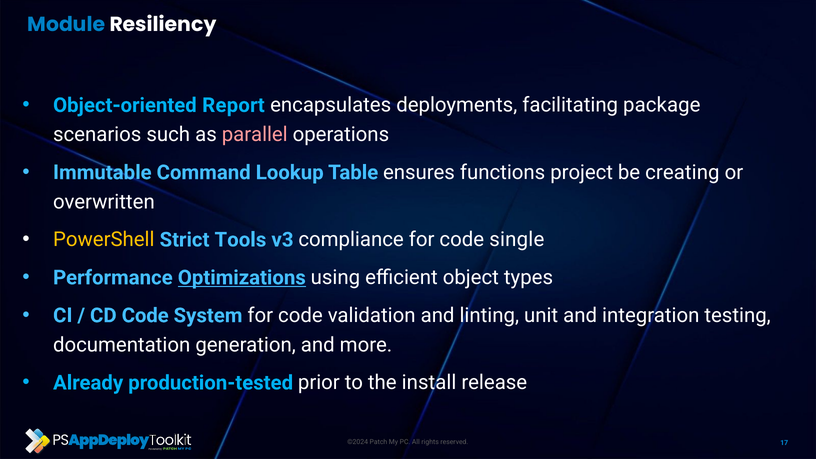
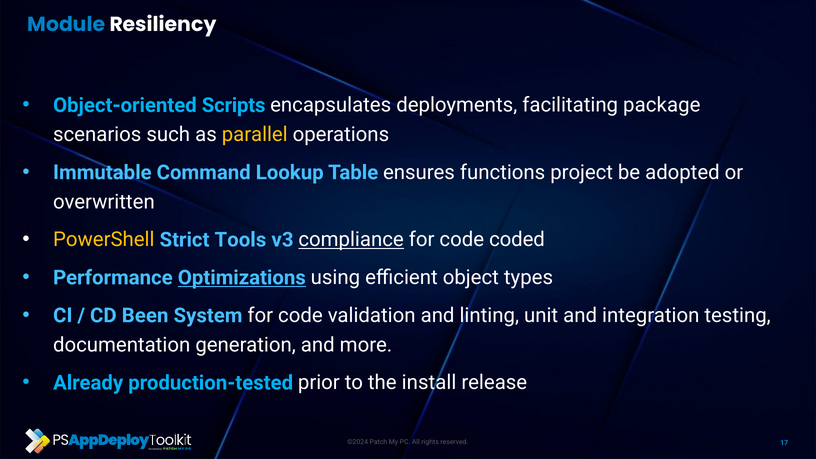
Report: Report -> Scripts (234, 105)
parallel colour: pink -> yellow (255, 135)
creating: creating -> adopted (682, 173)
compliance underline: none -> present (351, 240)
single: single -> coded (517, 240)
CD Code: Code -> Been (145, 316)
